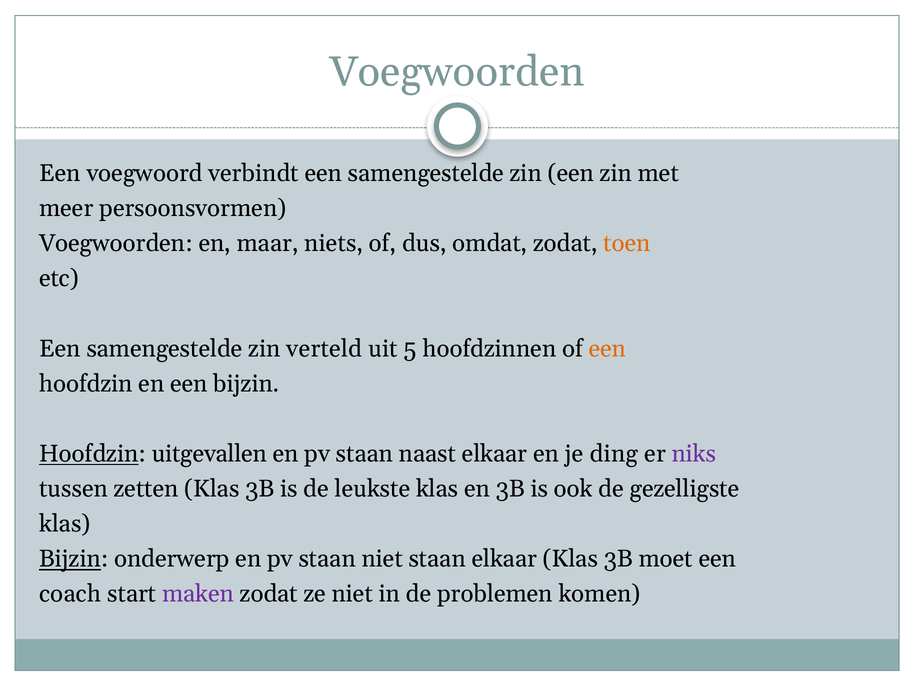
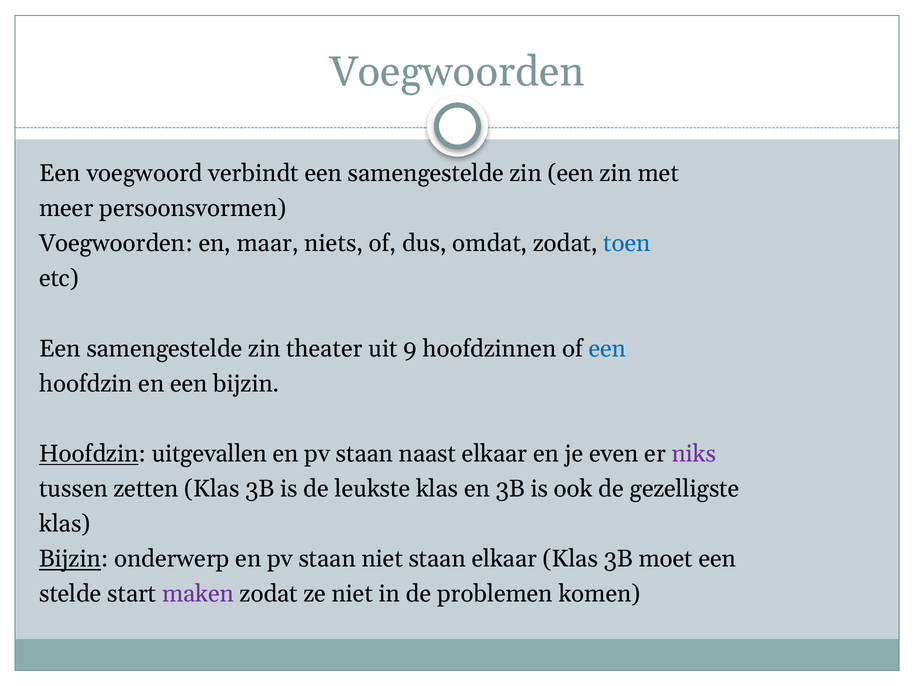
toen colour: orange -> blue (627, 244)
verteld: verteld -> theater (324, 349)
5: 5 -> 9 (410, 349)
een colour: orange -> blue (608, 349)
ding: ding -> even (614, 454)
coach: coach -> stelde (70, 594)
